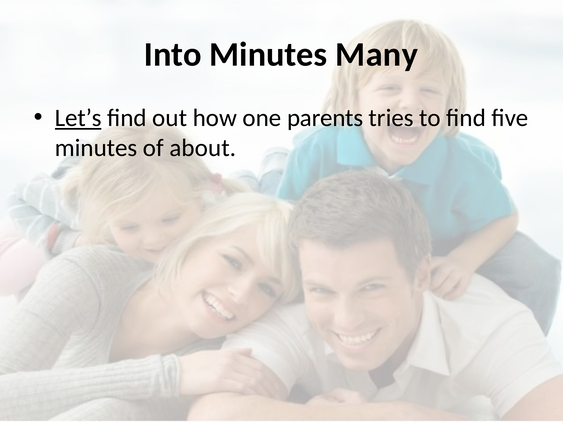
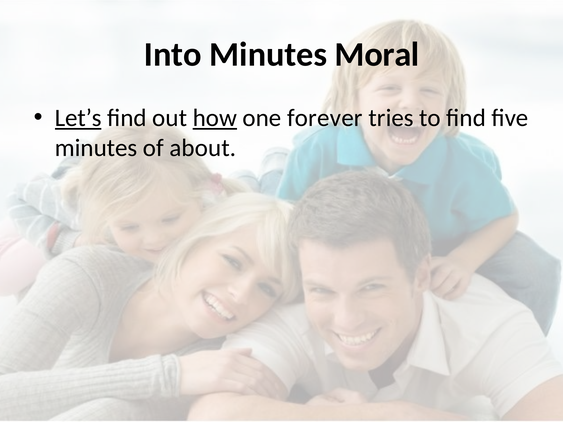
Many: Many -> Moral (377, 55)
how underline: none -> present (215, 118)
parents: parents -> forever (325, 118)
